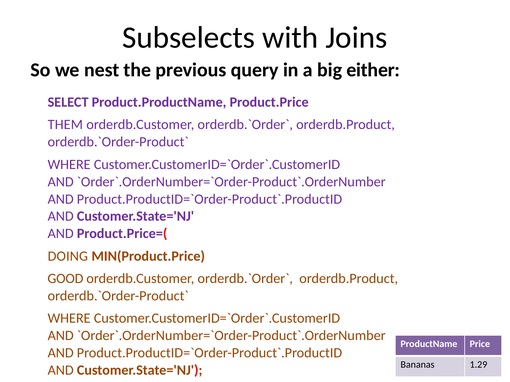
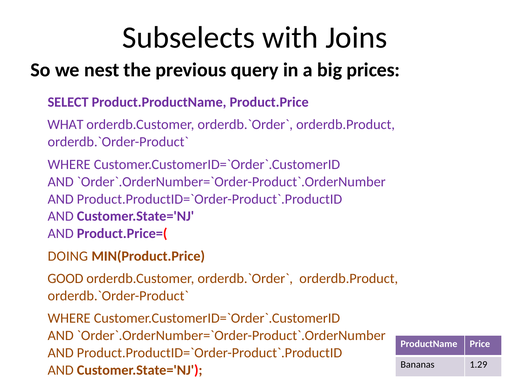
either: either -> prices (373, 70)
THEM: THEM -> WHAT (65, 125)
